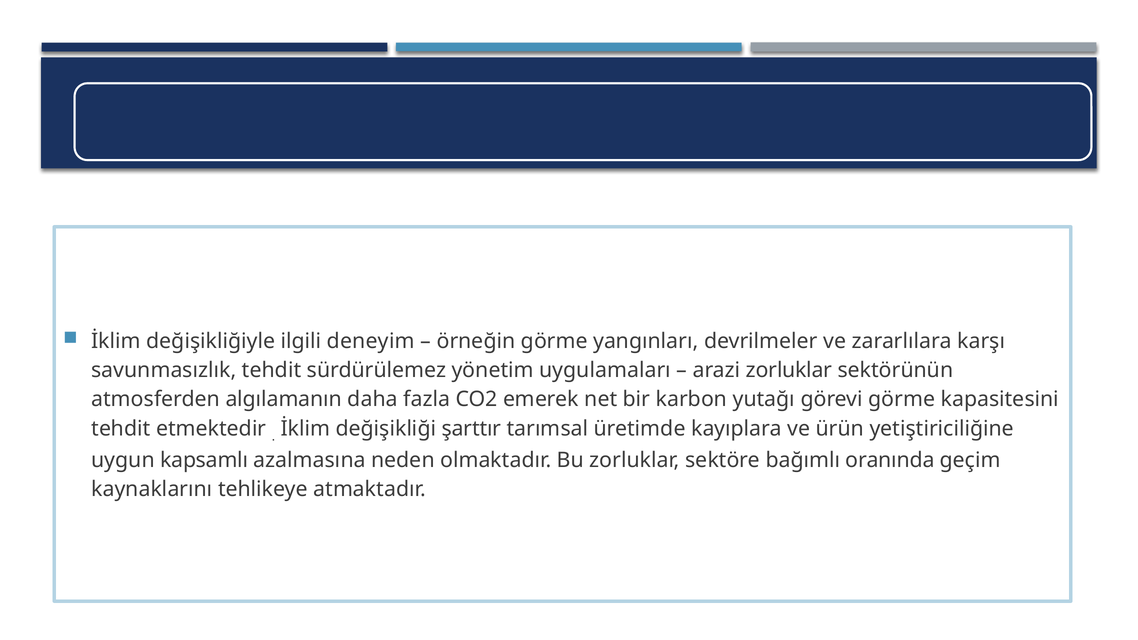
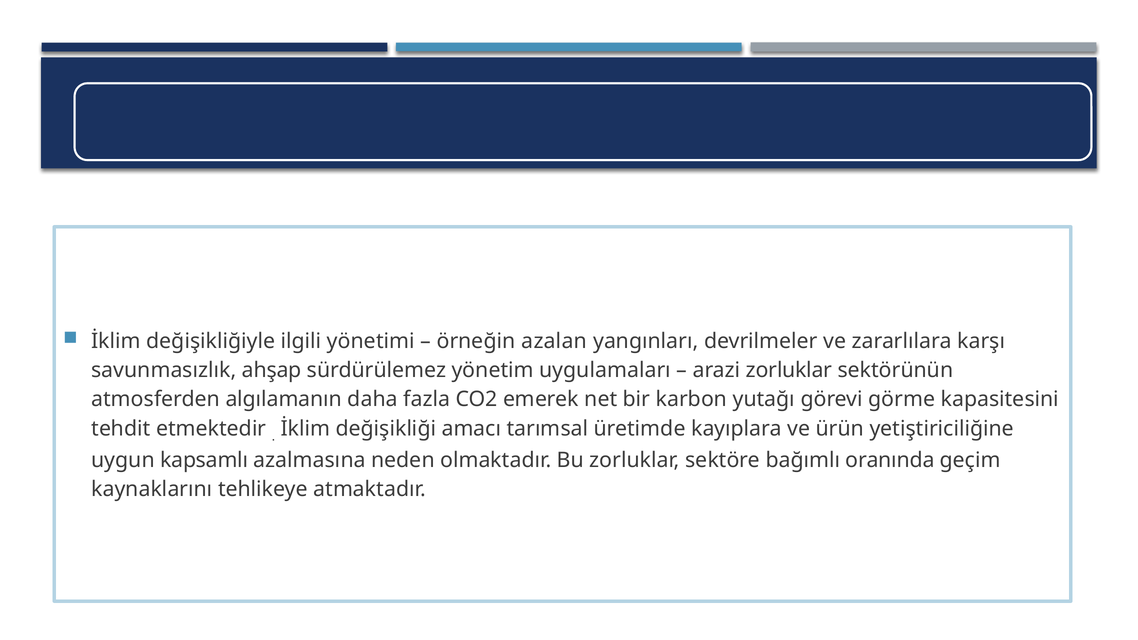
deneyim: deneyim -> yönetimi (371, 341)
örneğin görme: görme -> azalan (554, 341)
savunmasızlık tehdit: tehdit -> ahşap (272, 370)
şarttır: şarttır -> amacı (471, 429)
